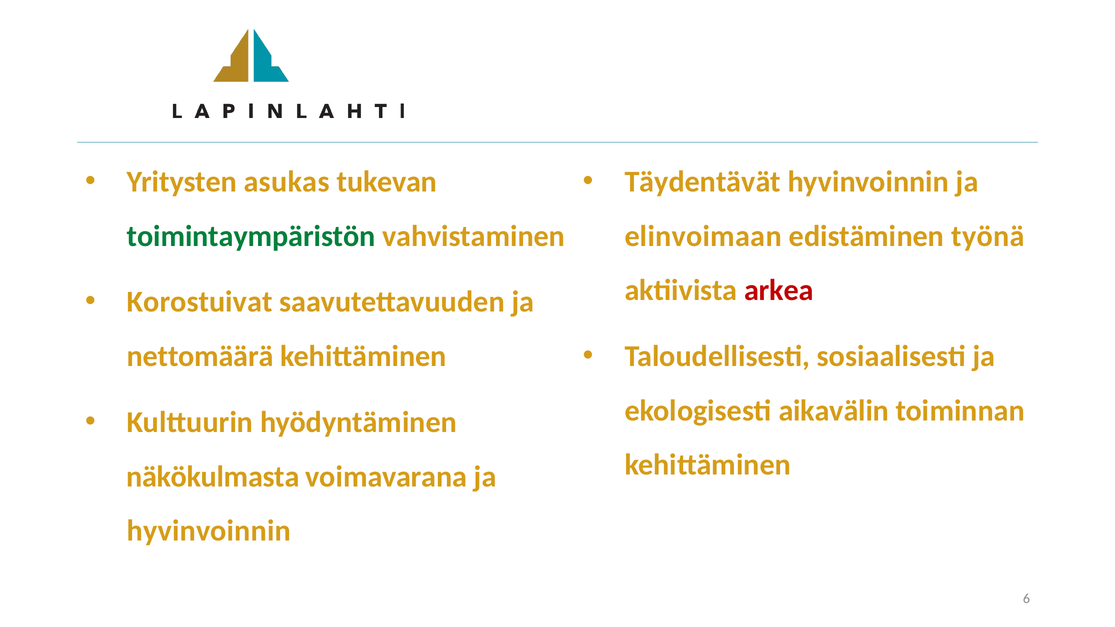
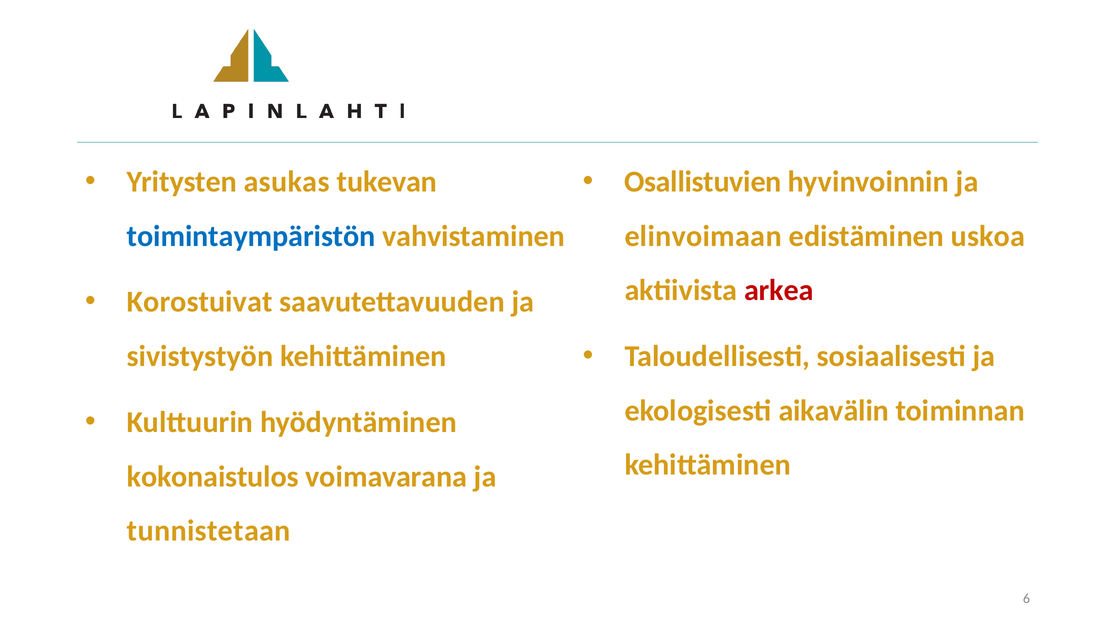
Täydentävät: Täydentävät -> Osallistuvien (703, 182)
toimintaympäristön colour: green -> blue (251, 236)
työnä: työnä -> uskoa (988, 236)
nettomäärä: nettomäärä -> sivistystyön (200, 356)
näkökulmasta: näkökulmasta -> kokonaistulos (213, 477)
hyvinvoinnin: hyvinvoinnin -> tunnistetaan (209, 531)
